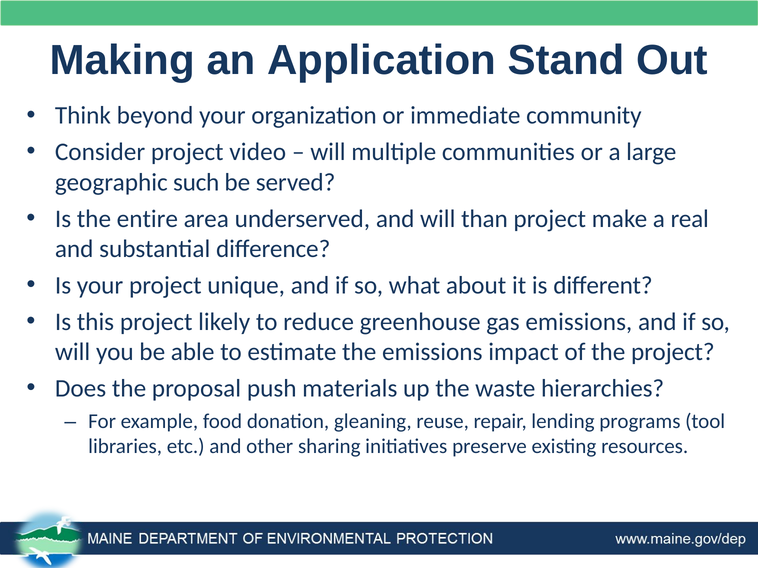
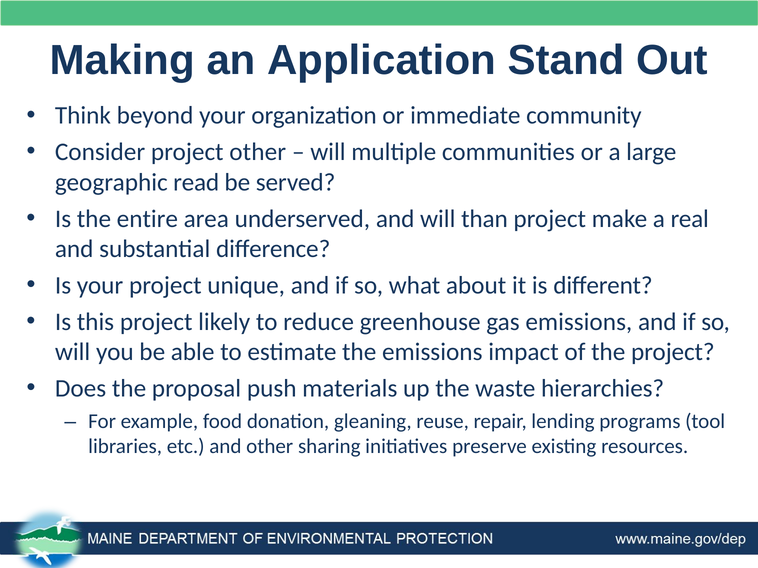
project video: video -> other (258, 152)
such: such -> read (196, 182)
